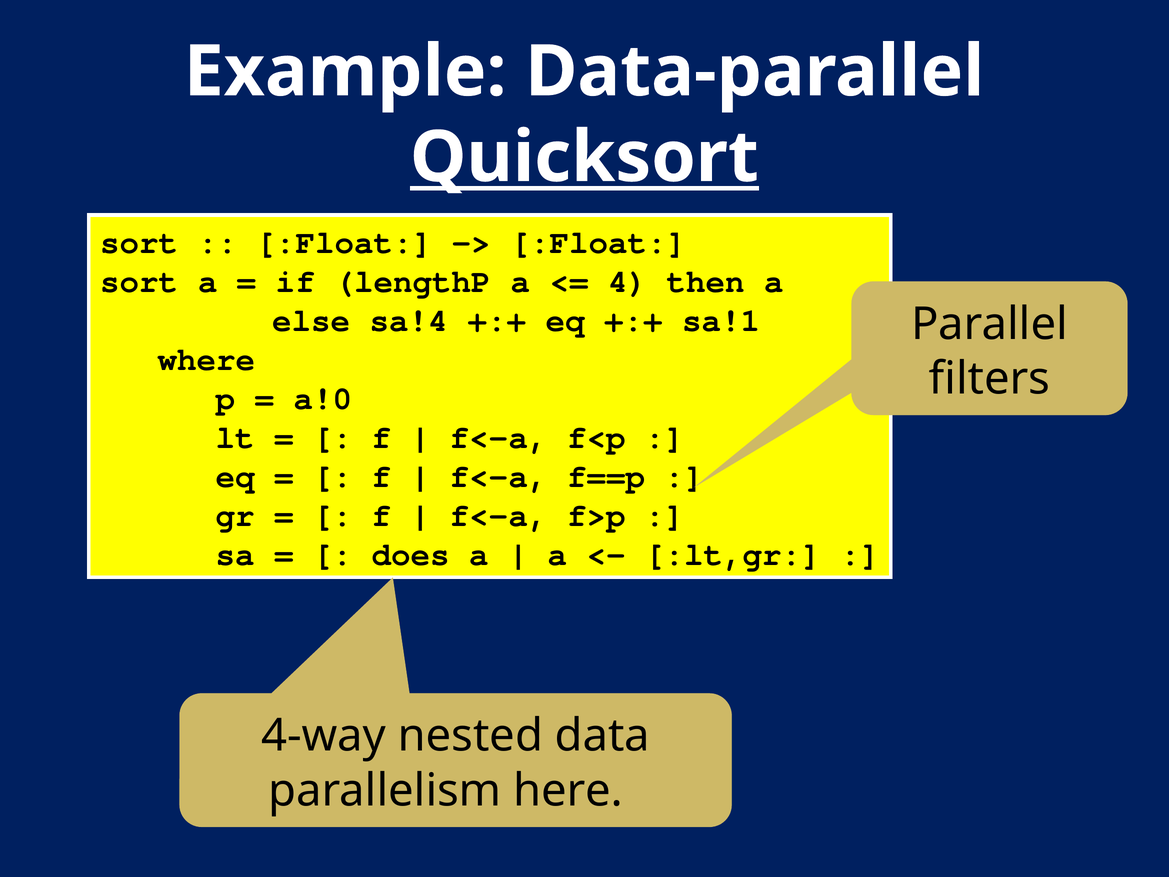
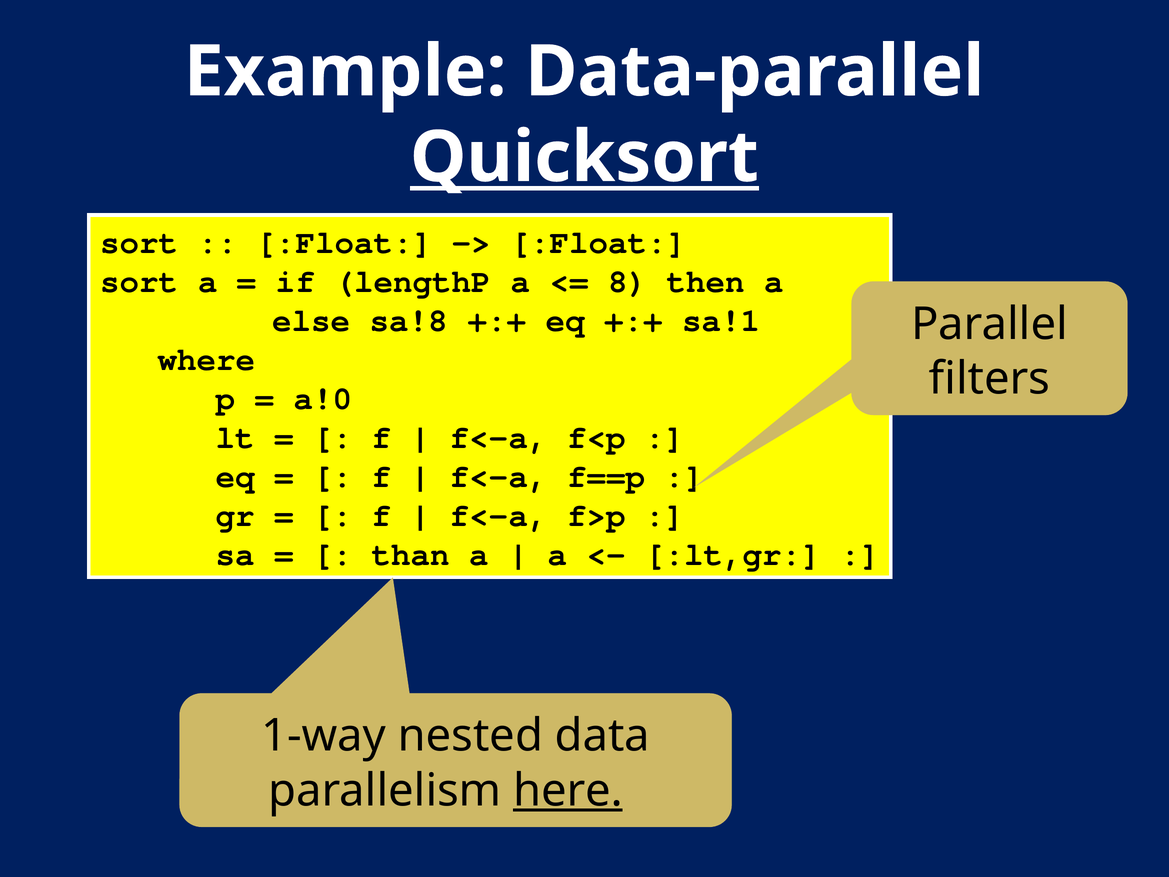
4: 4 -> 8 (628, 281)
sa!4: sa!4 -> sa!8 (409, 320)
does: does -> than (411, 554)
4-way: 4-way -> 1-way (324, 736)
here underline: none -> present (568, 790)
